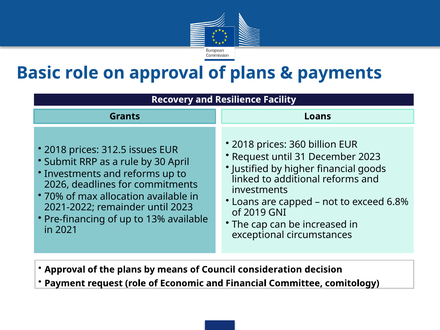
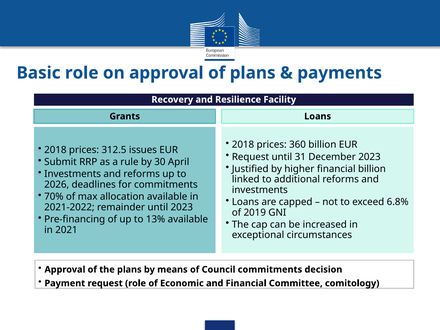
financial goods: goods -> billion (372, 169)
Council consideration: consideration -> commitments (270, 270)
